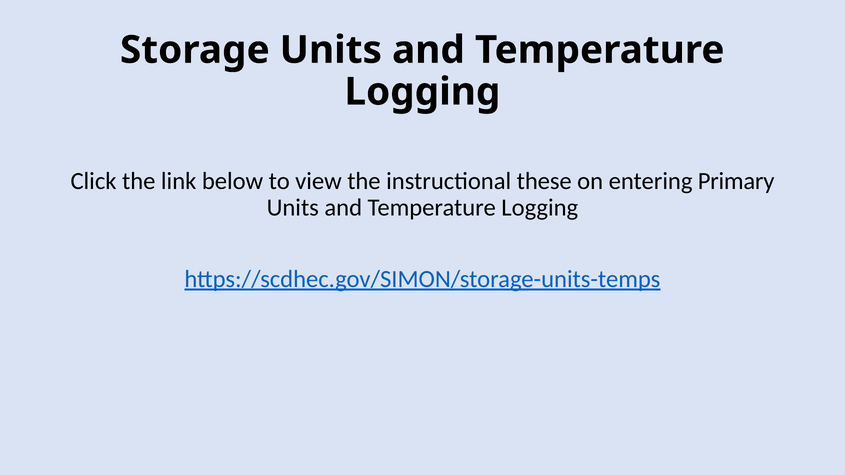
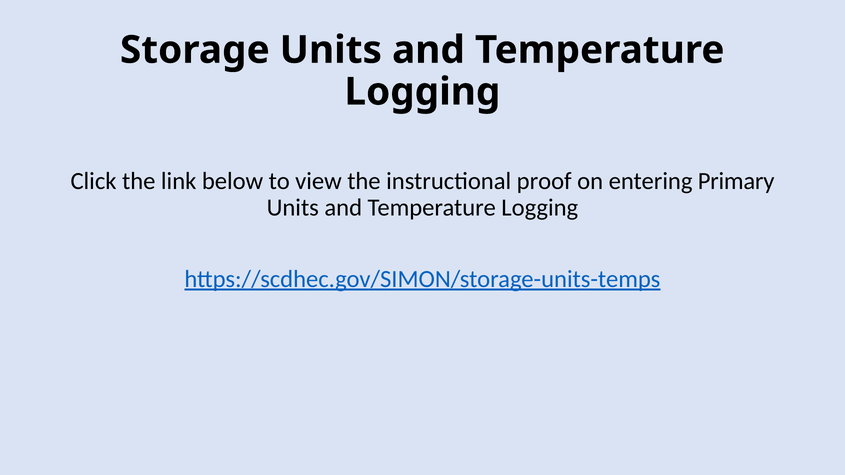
these: these -> proof (544, 181)
